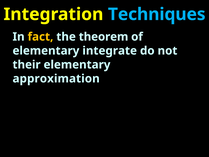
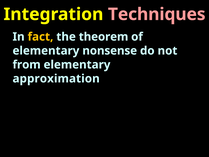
Techniques colour: light blue -> pink (157, 14)
integrate: integrate -> nonsense (110, 51)
their: their -> from (27, 65)
